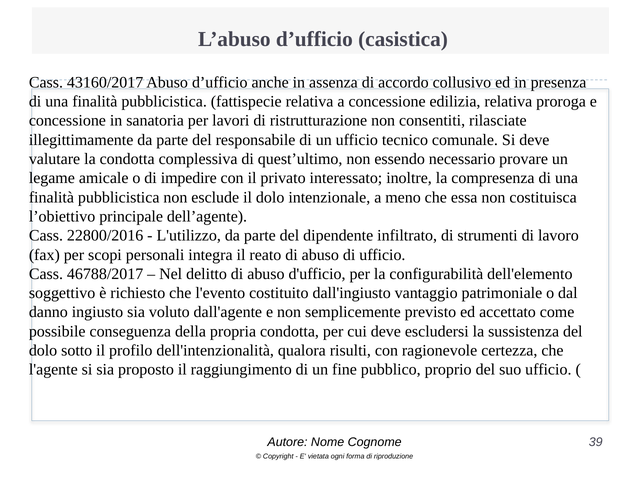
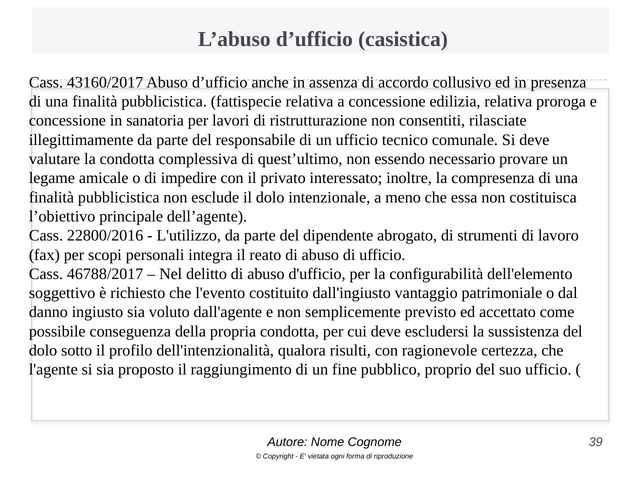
infiltrato: infiltrato -> abrogato (407, 236)
